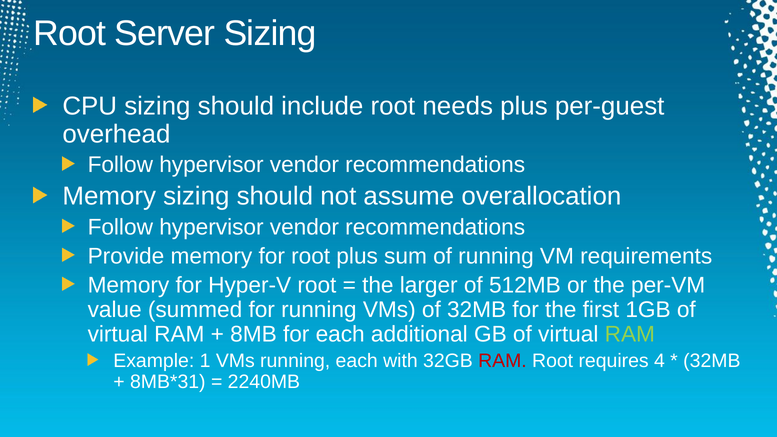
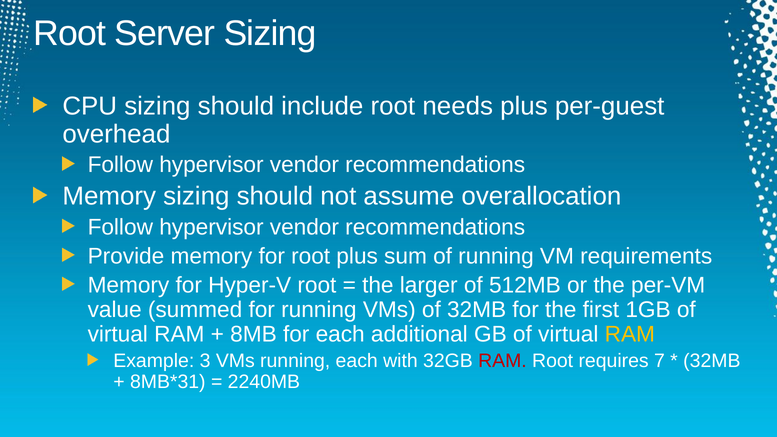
RAM colour: light green -> yellow (630, 334)
1: 1 -> 3 (205, 361)
4: 4 -> 7 (660, 361)
